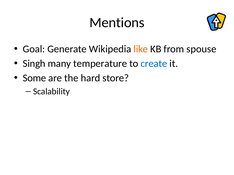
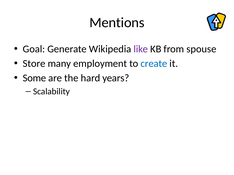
like colour: orange -> purple (141, 49)
Singh: Singh -> Store (34, 64)
temperature: temperature -> employment (100, 64)
store: store -> years (116, 78)
